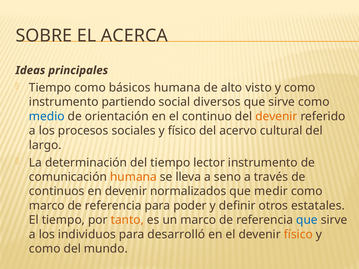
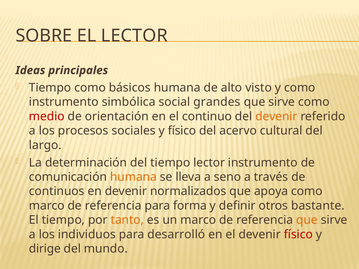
EL ACERCA: ACERCA -> LECTOR (134, 36)
partiendo: partiendo -> simbólica (129, 102)
diversos: diversos -> grandes (217, 102)
medio colour: blue -> red (47, 116)
medir: medir -> apoya (271, 191)
poder: poder -> forma (190, 206)
estatales: estatales -> bastante (318, 206)
que colour: blue -> orange (307, 220)
físico colour: orange -> red (298, 235)
como: como -> dirige (45, 249)
